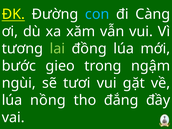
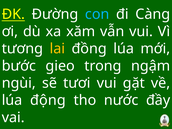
lai colour: light green -> yellow (57, 49)
nồng: nồng -> động (48, 100)
đắng: đắng -> nước (121, 100)
